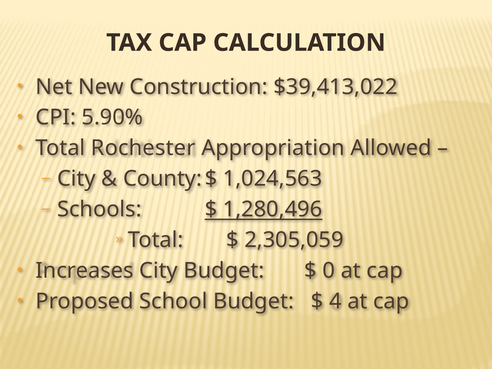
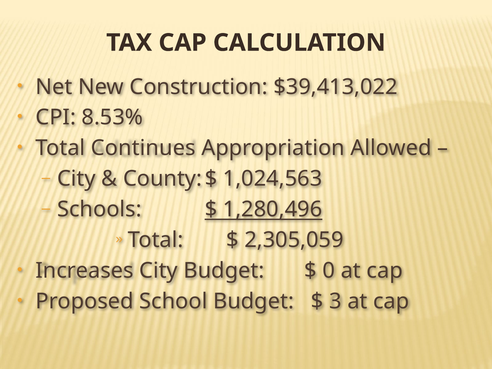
5.90%: 5.90% -> 8.53% (112, 117)
Rochester: Rochester -> Continues (143, 148)
4: 4 -> 3 (335, 301)
